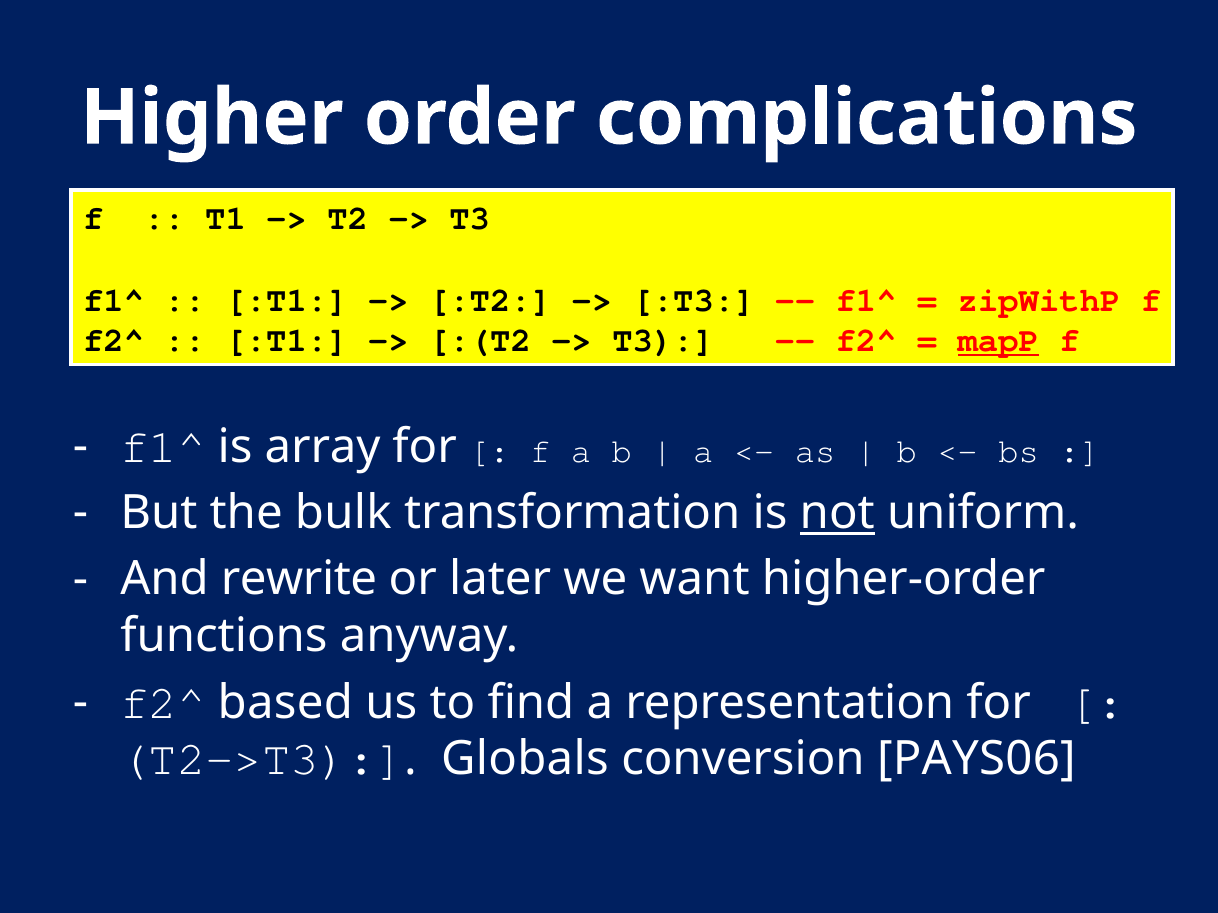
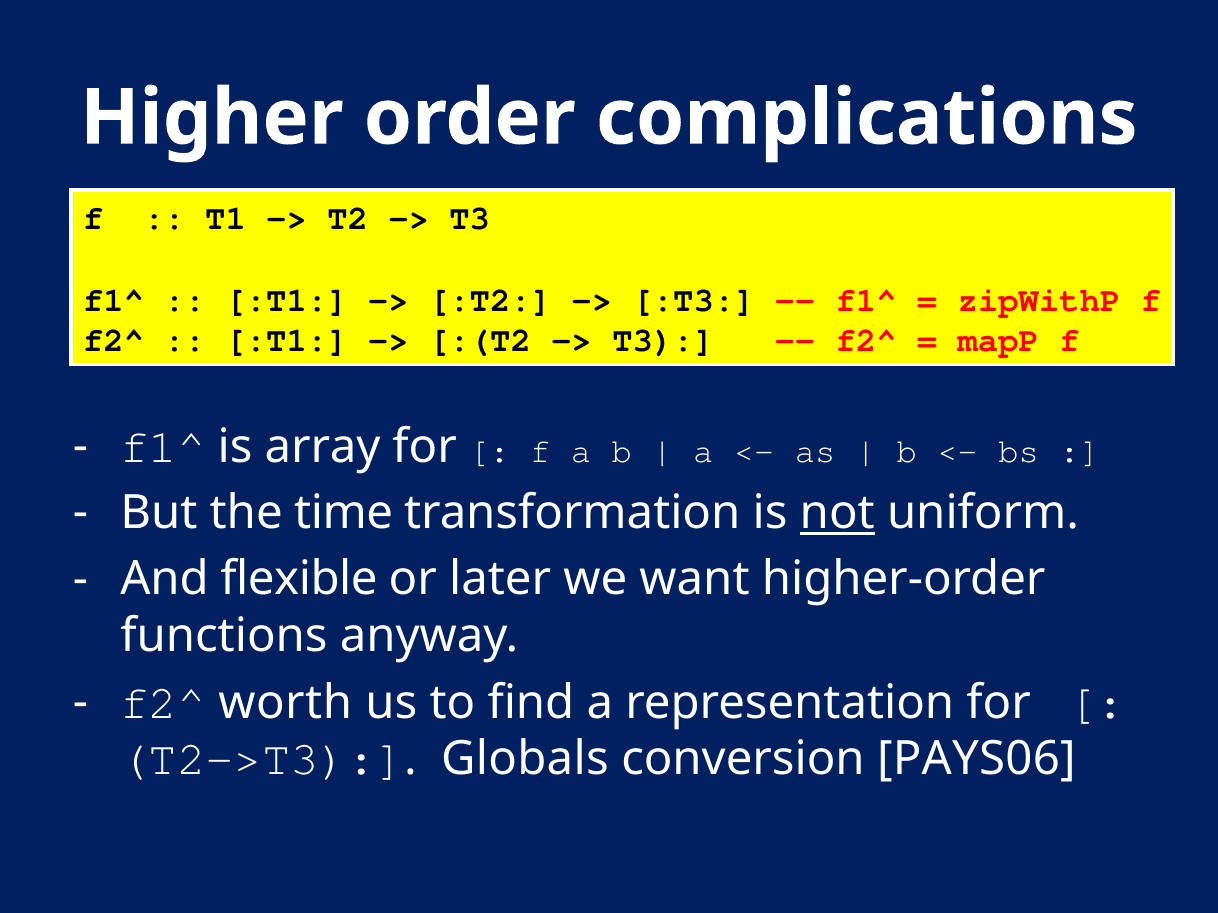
mapP underline: present -> none (998, 341)
bulk: bulk -> time (344, 513)
rewrite: rewrite -> flexible (299, 580)
based: based -> worth (285, 703)
